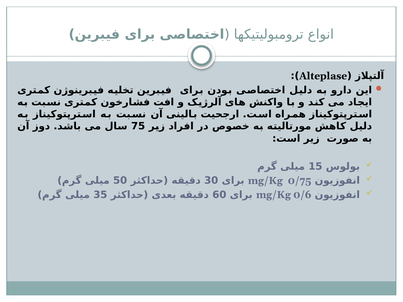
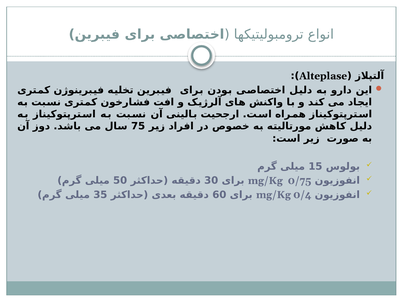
0/6: 0/6 -> 0/4 (302, 195)
